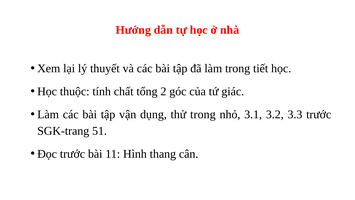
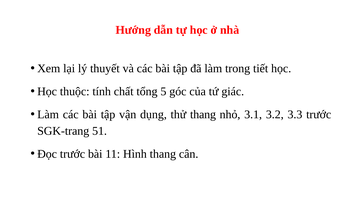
2: 2 -> 5 (163, 91)
thử trong: trong -> thang (203, 114)
